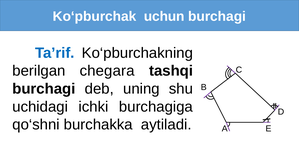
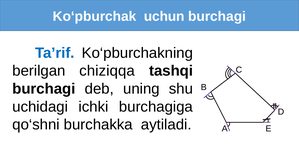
chegara: chegara -> chiziqqa (107, 71)
